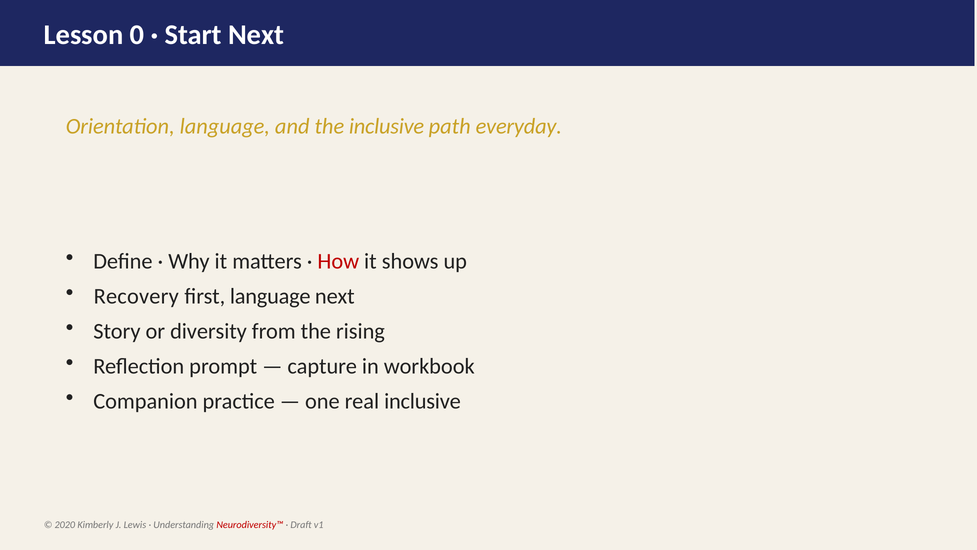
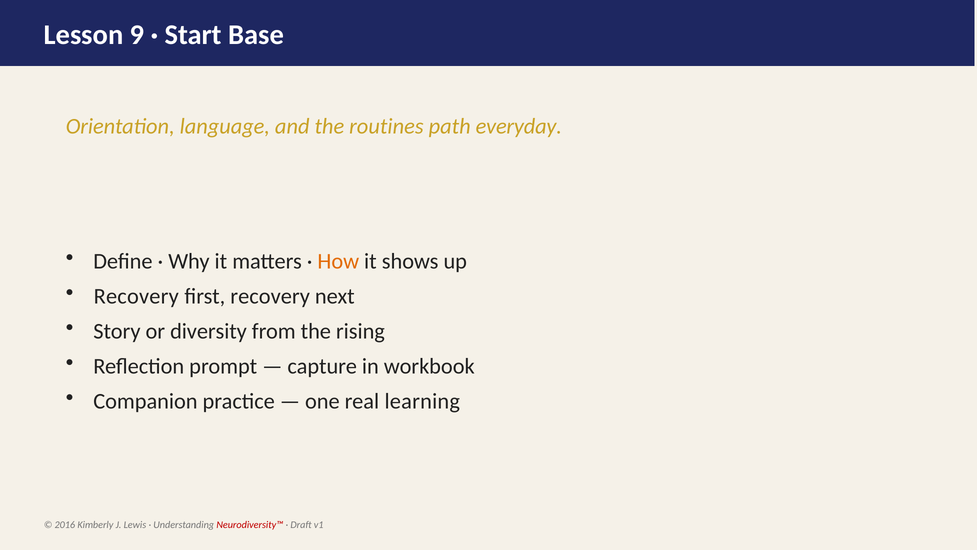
0: 0 -> 9 (137, 35)
Start Next: Next -> Base (256, 35)
the inclusive: inclusive -> routines (386, 126)
How colour: red -> orange (338, 261)
first language: language -> recovery (270, 296)
real inclusive: inclusive -> learning (422, 401)
2020: 2020 -> 2016 (65, 525)
